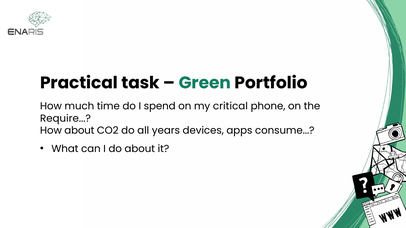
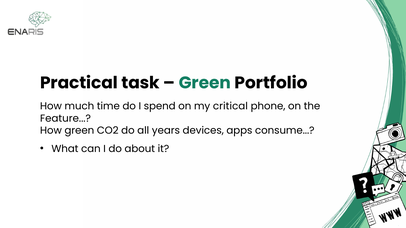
Require: Require -> Feature (65, 119)
How about: about -> green (79, 131)
